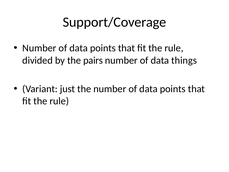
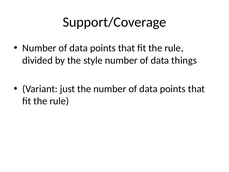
pairs: pairs -> style (93, 60)
